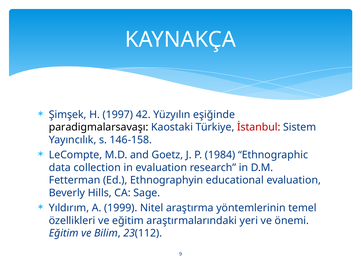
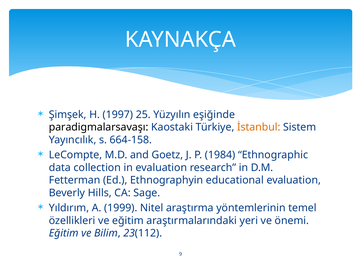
42: 42 -> 25 (143, 114)
İstanbul colour: red -> orange (259, 127)
146-158: 146-158 -> 664-158 (131, 140)
